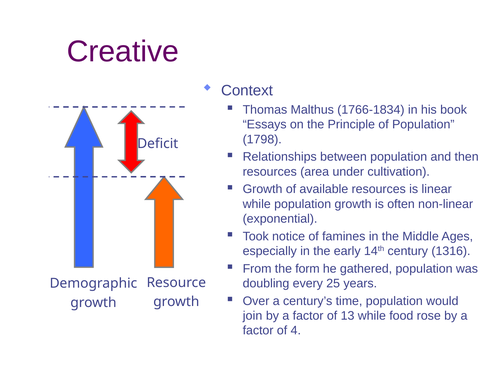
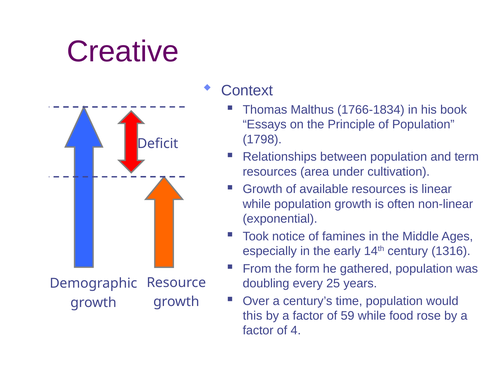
then: then -> term (467, 157)
join: join -> this (253, 316)
13: 13 -> 59 (348, 316)
